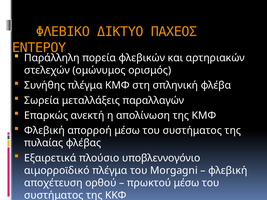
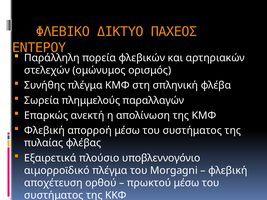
μεταλλάξεις: μεταλλάξεις -> πλημμελούς (91, 101)
